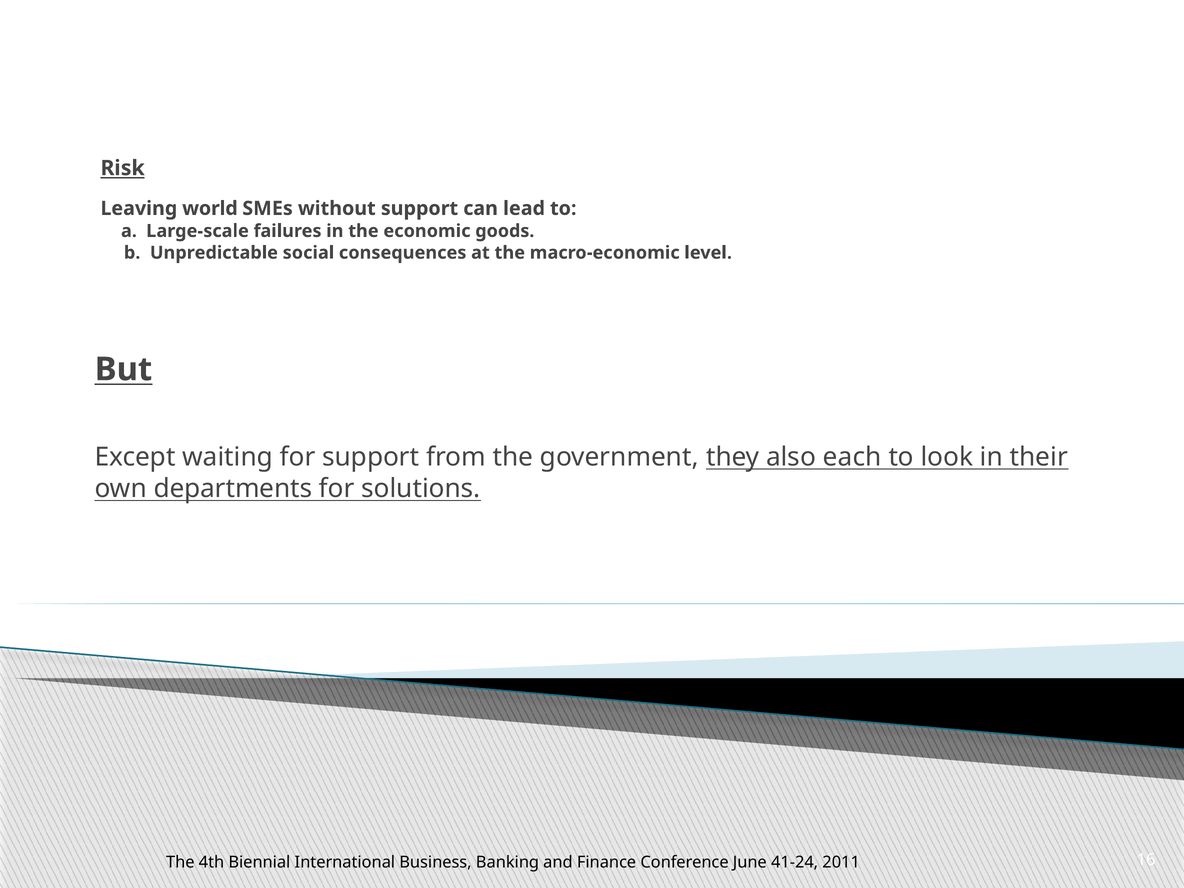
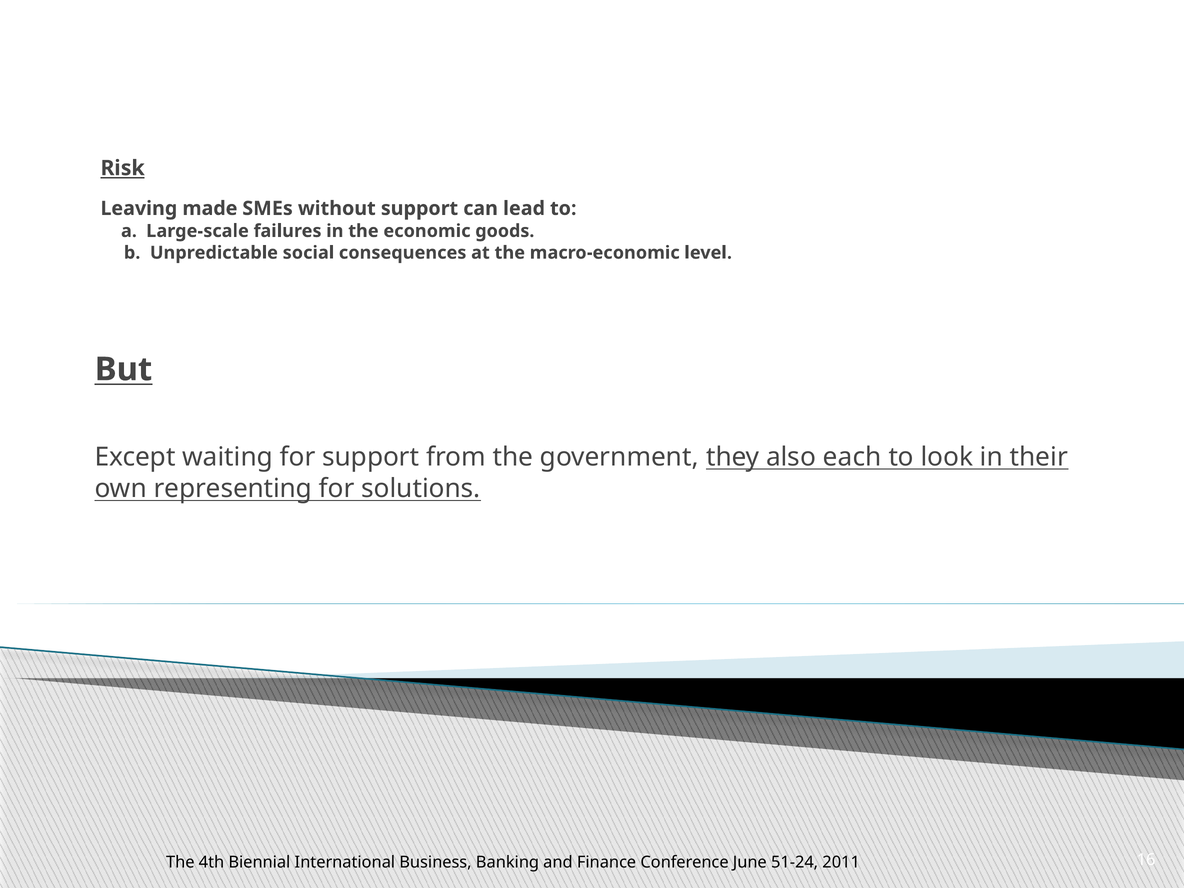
world: world -> made (210, 208)
departments: departments -> representing (233, 489)
41-24: 41-24 -> 51-24 (795, 862)
